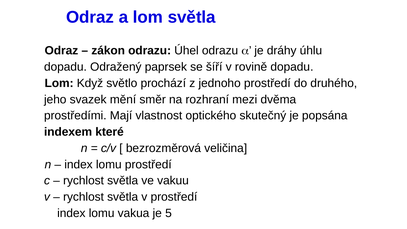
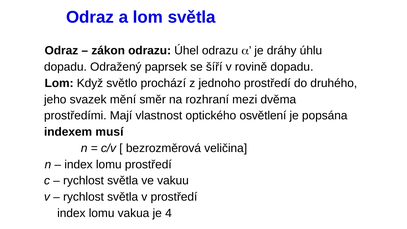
skutečný: skutečný -> osvětlení (263, 116)
které: které -> musí (109, 132)
5: 5 -> 4 (169, 213)
